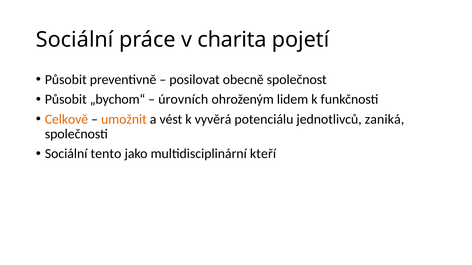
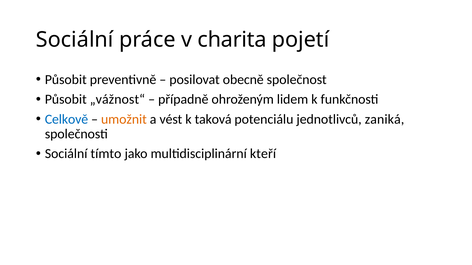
„bychom“: „bychom“ -> „vážnost“ (117, 100)
úrovních: úrovních -> případně (183, 100)
Celkově colour: orange -> blue (66, 119)
vyvěrá: vyvěrá -> taková (213, 119)
tento: tento -> tímto (106, 154)
